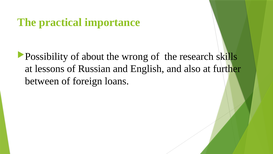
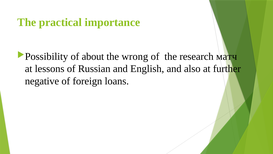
skills: skills -> матч (227, 56)
between: between -> negative (42, 81)
